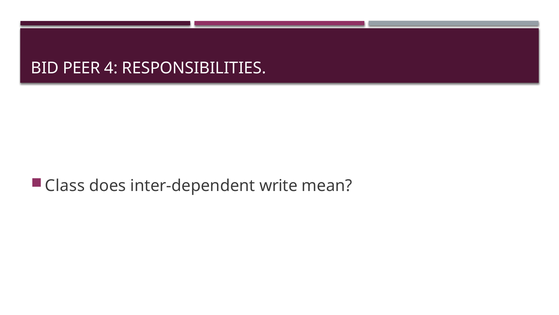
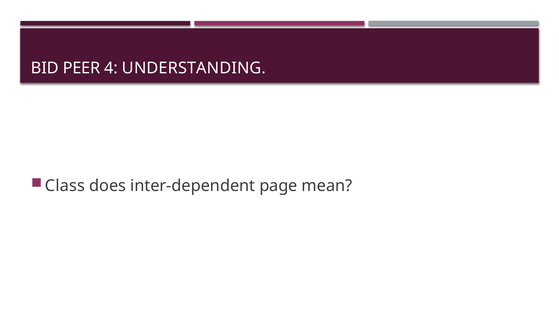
RESPONSIBILITIES: RESPONSIBILITIES -> UNDERSTANDING (194, 68)
write: write -> page (278, 185)
